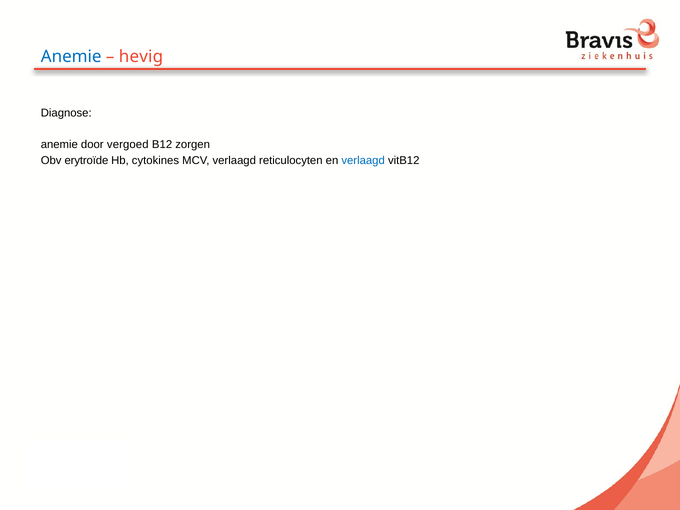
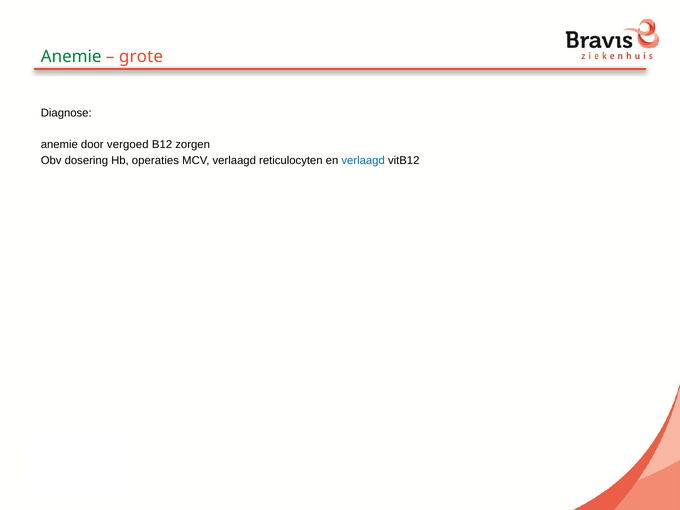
Anemie colour: blue -> green (71, 57)
hevig: hevig -> grote (141, 57)
erytroïde: erytroïde -> dosering (86, 161)
cytokines: cytokines -> operaties (155, 161)
